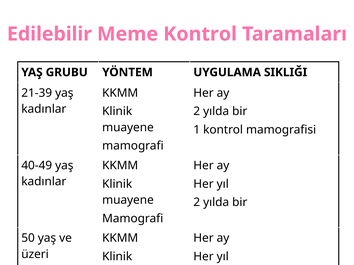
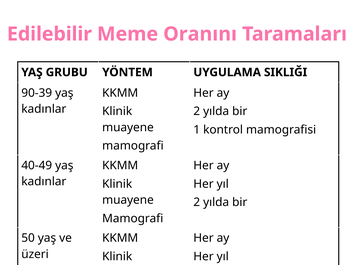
Meme Kontrol: Kontrol -> Oranını (200, 34)
21-39: 21-39 -> 90-39 (37, 93)
